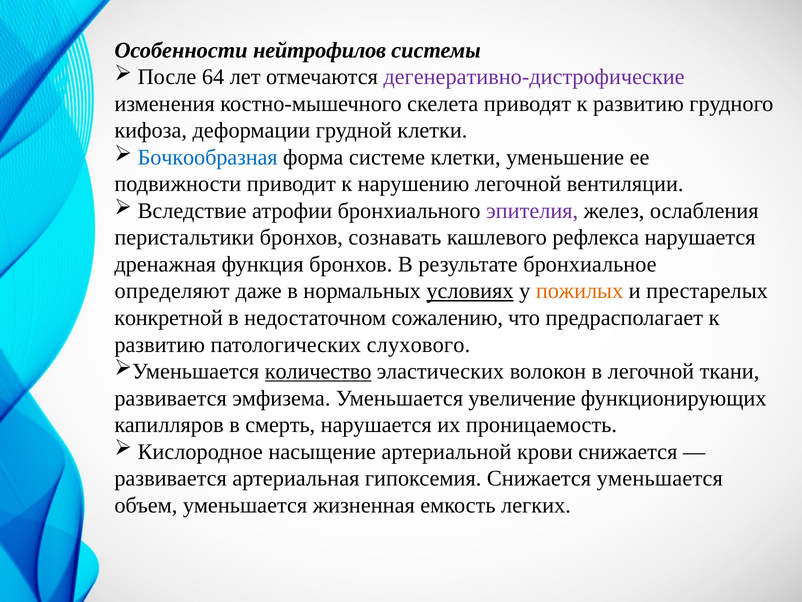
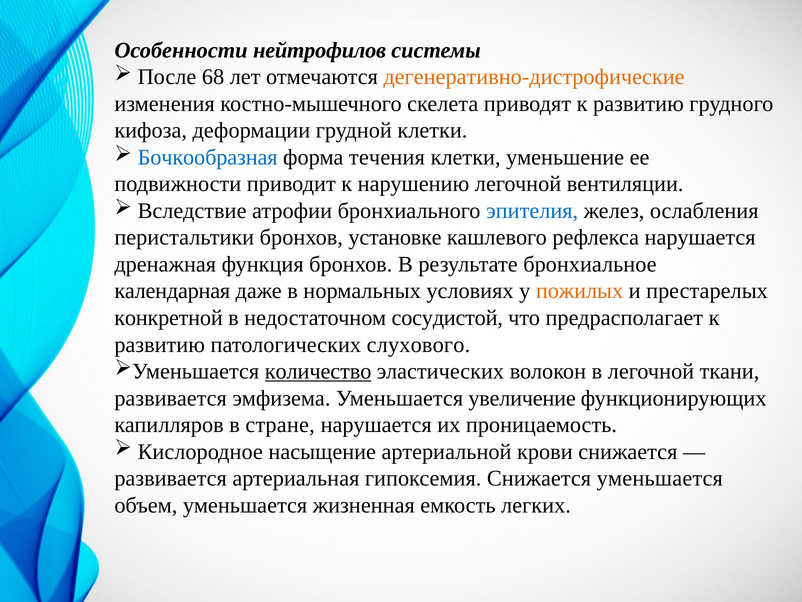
64: 64 -> 68 (213, 77)
дегенеративно-дистрофические colour: purple -> orange (534, 77)
системе: системе -> течения (387, 157)
эпителия colour: purple -> blue (532, 211)
сознавать: сознавать -> установке (395, 237)
определяют: определяют -> календарная (172, 291)
условиях underline: present -> none (470, 291)
сожалению: сожалению -> сосудистой (447, 318)
смерть: смерть -> стране (280, 425)
